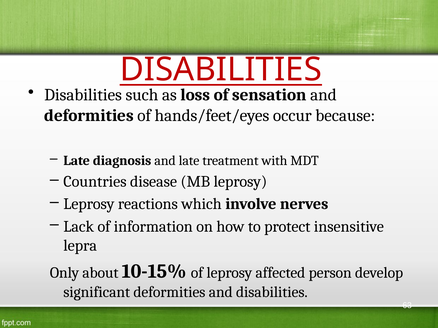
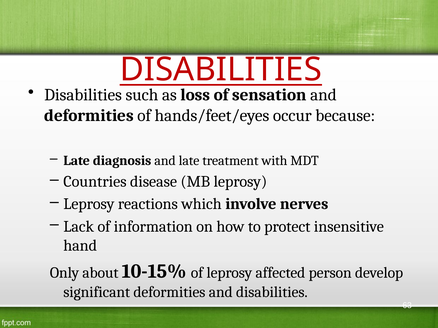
lepra: lepra -> hand (80, 246)
